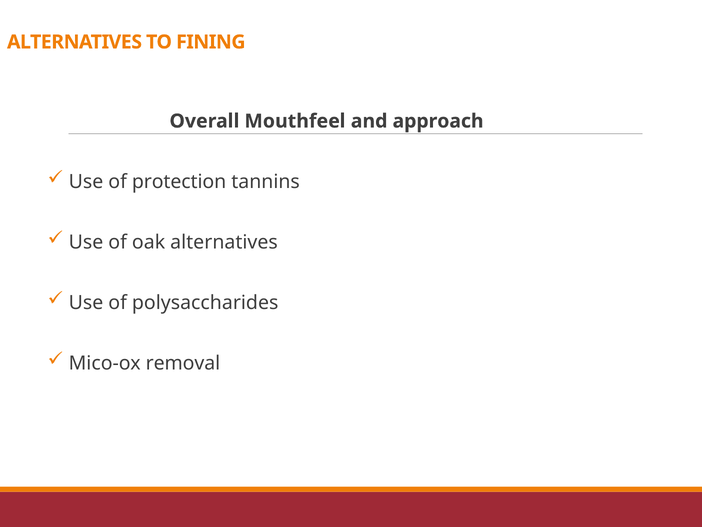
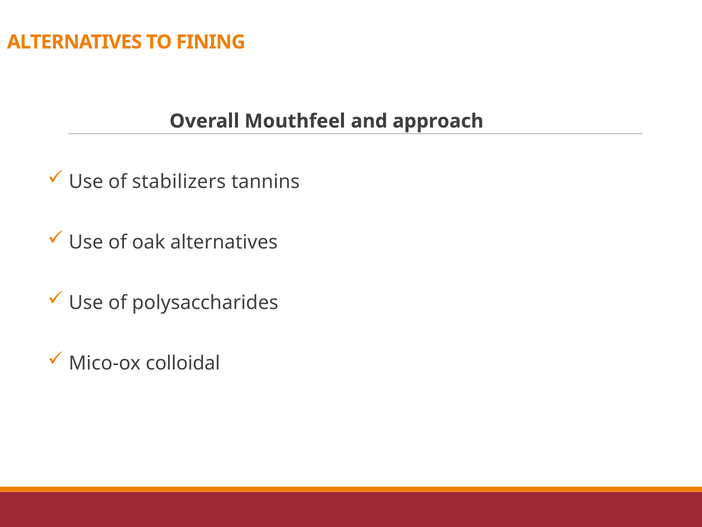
protection: protection -> stabilizers (179, 182)
removal: removal -> colloidal (183, 363)
